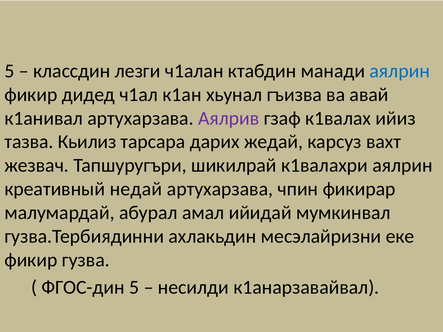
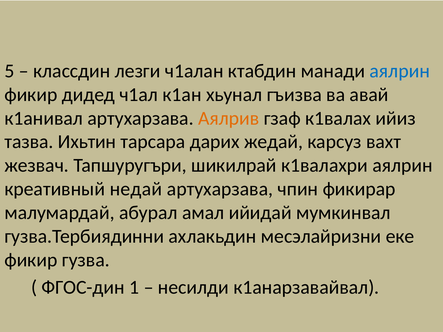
Аялрив colour: purple -> orange (229, 118)
Кьилиз: Кьилиз -> Ихьтин (87, 142)
ФГОС-дин 5: 5 -> 1 (134, 288)
